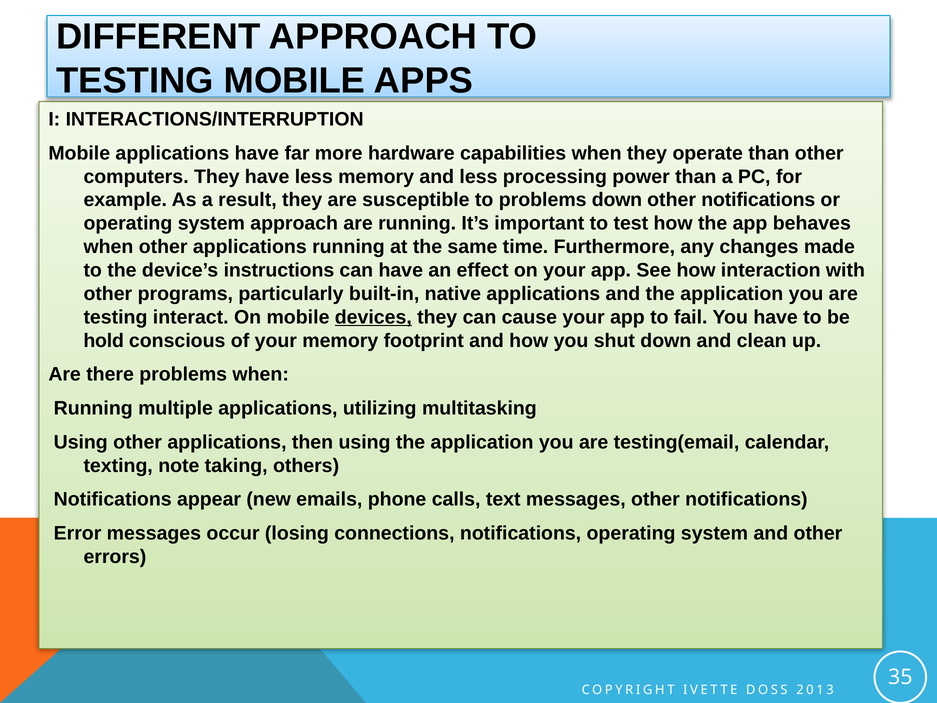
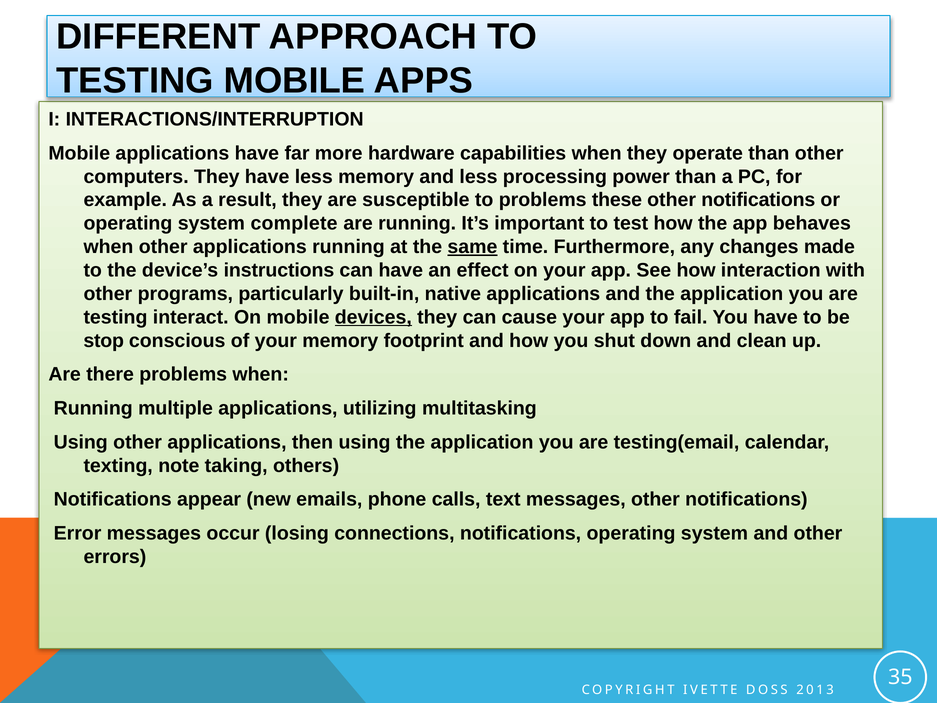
problems down: down -> these (617, 200)
system approach: approach -> complete (294, 223)
same underline: none -> present (472, 247)
hold: hold -> stop (104, 341)
